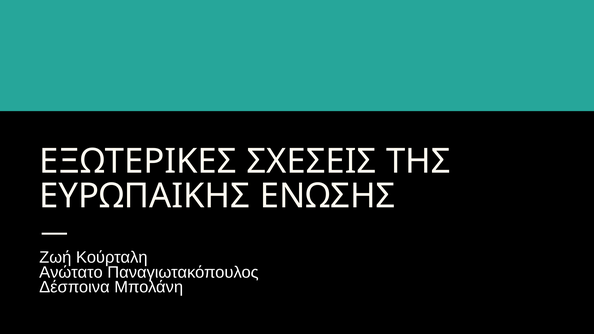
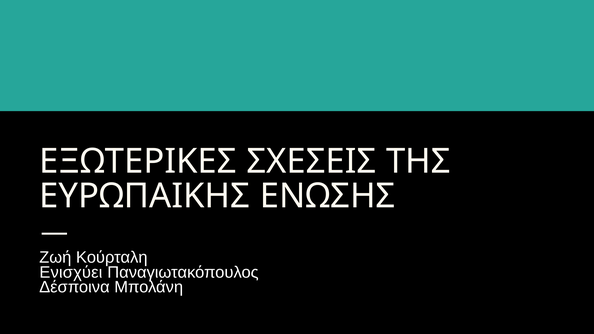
Ανώτατο: Ανώτατο -> Ενισχύει (71, 272)
